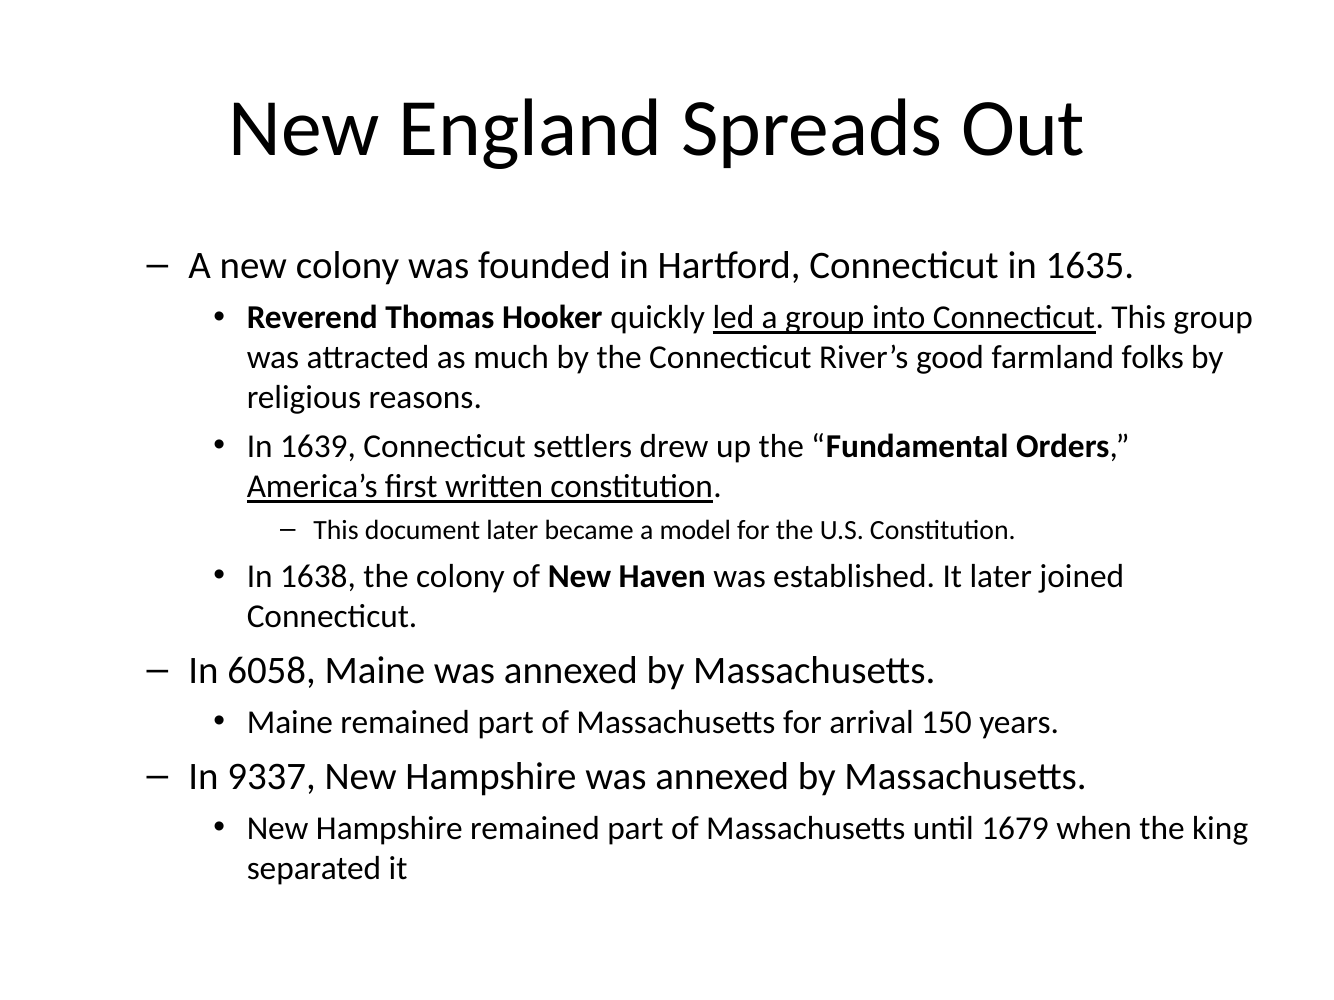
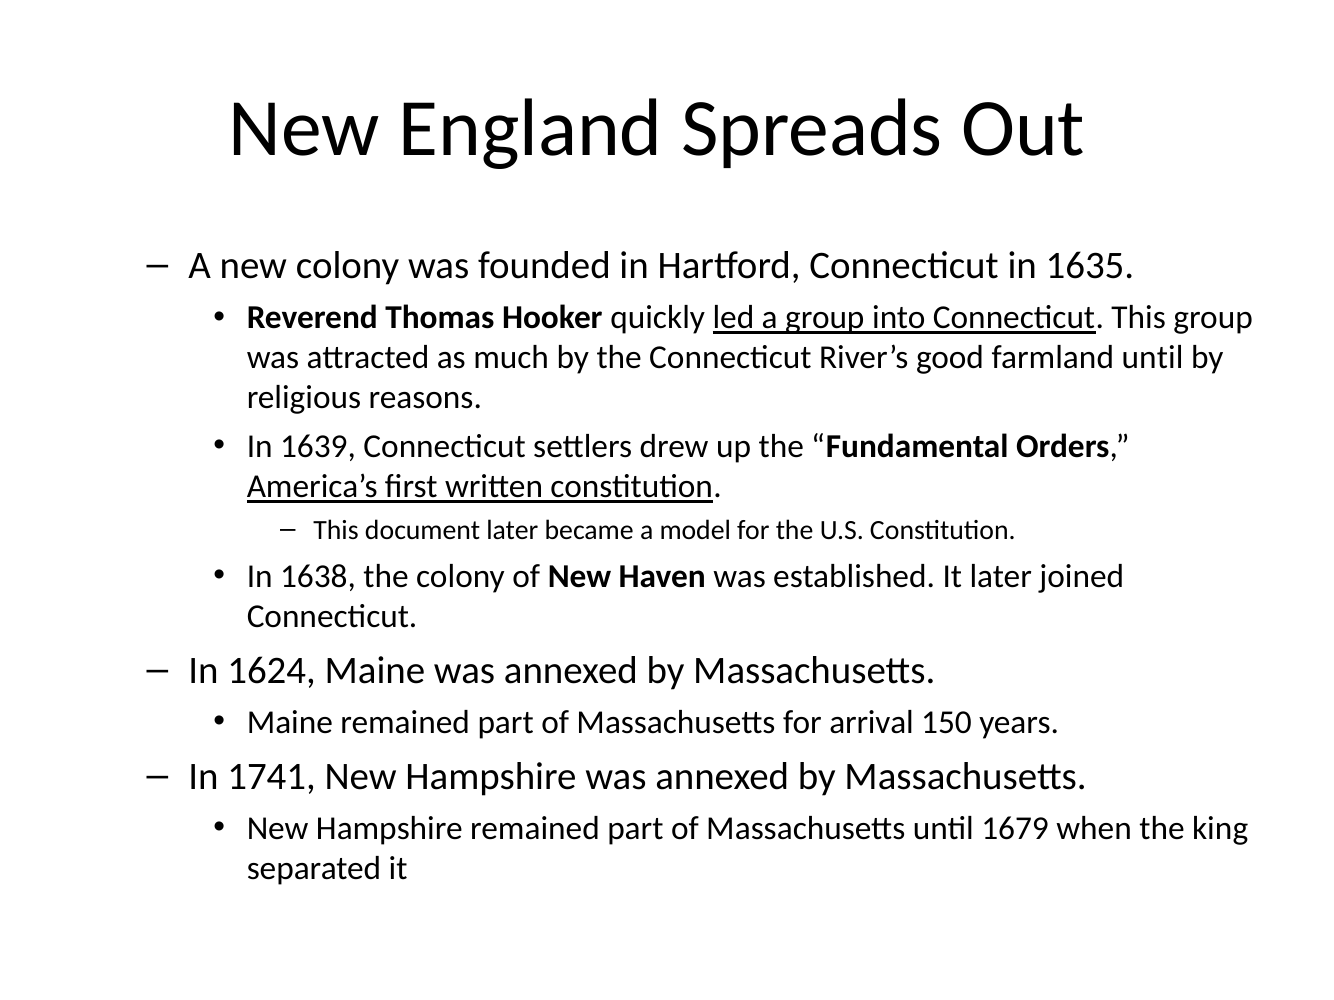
farmland folks: folks -> until (1153, 358)
6058: 6058 -> 1624 (272, 671)
9337: 9337 -> 1741 (272, 777)
